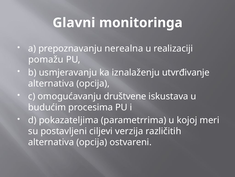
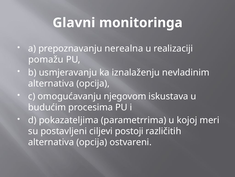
utvrđivanje: utvrđivanje -> nevladinim (186, 72)
društvene: društvene -> njegovom (125, 96)
verzija: verzija -> postoji (129, 131)
